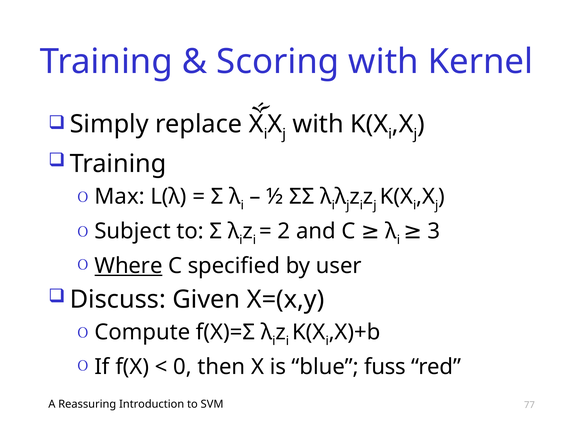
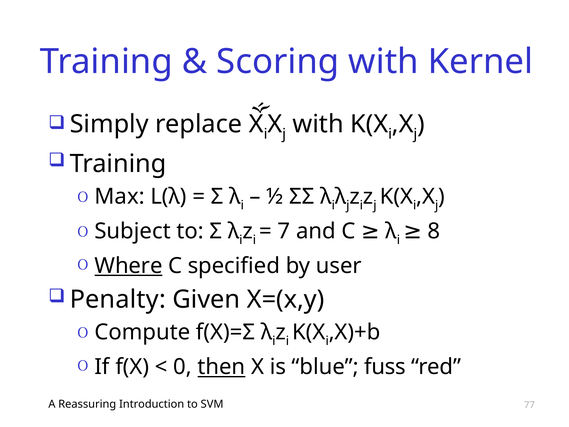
2: 2 -> 7 (284, 231)
3: 3 -> 8 (434, 231)
Discuss: Discuss -> Penalty (118, 299)
then underline: none -> present (221, 367)
